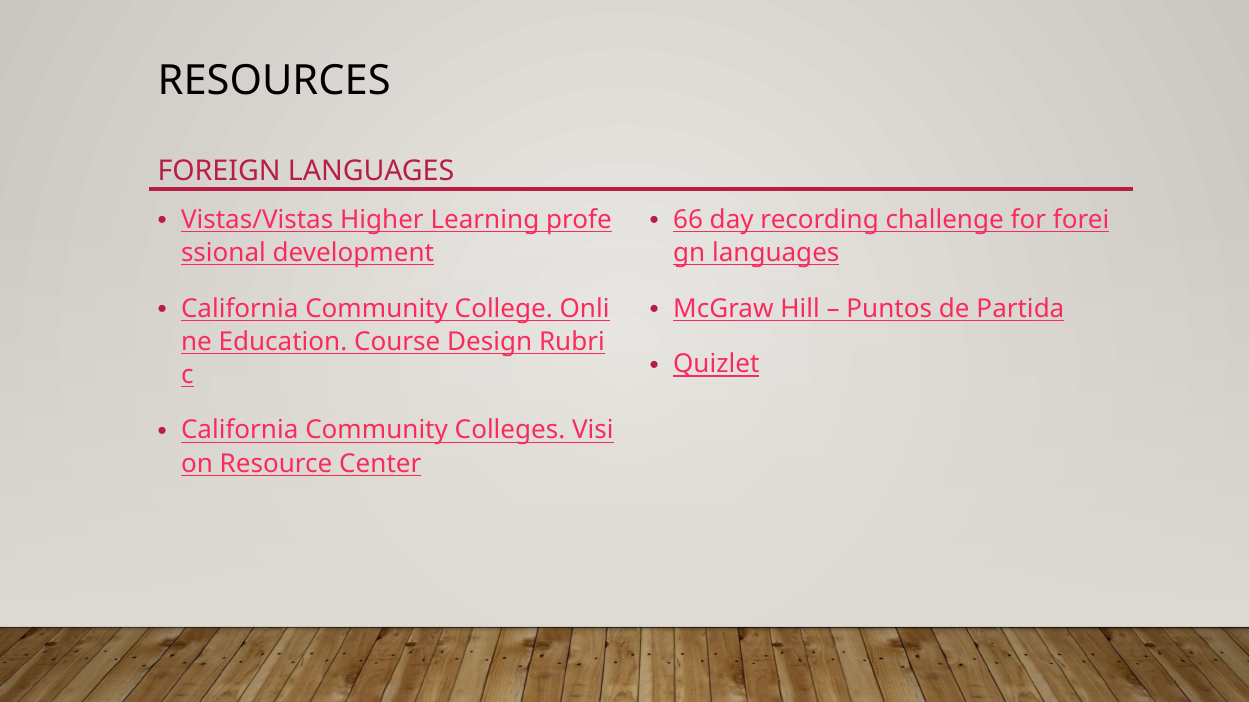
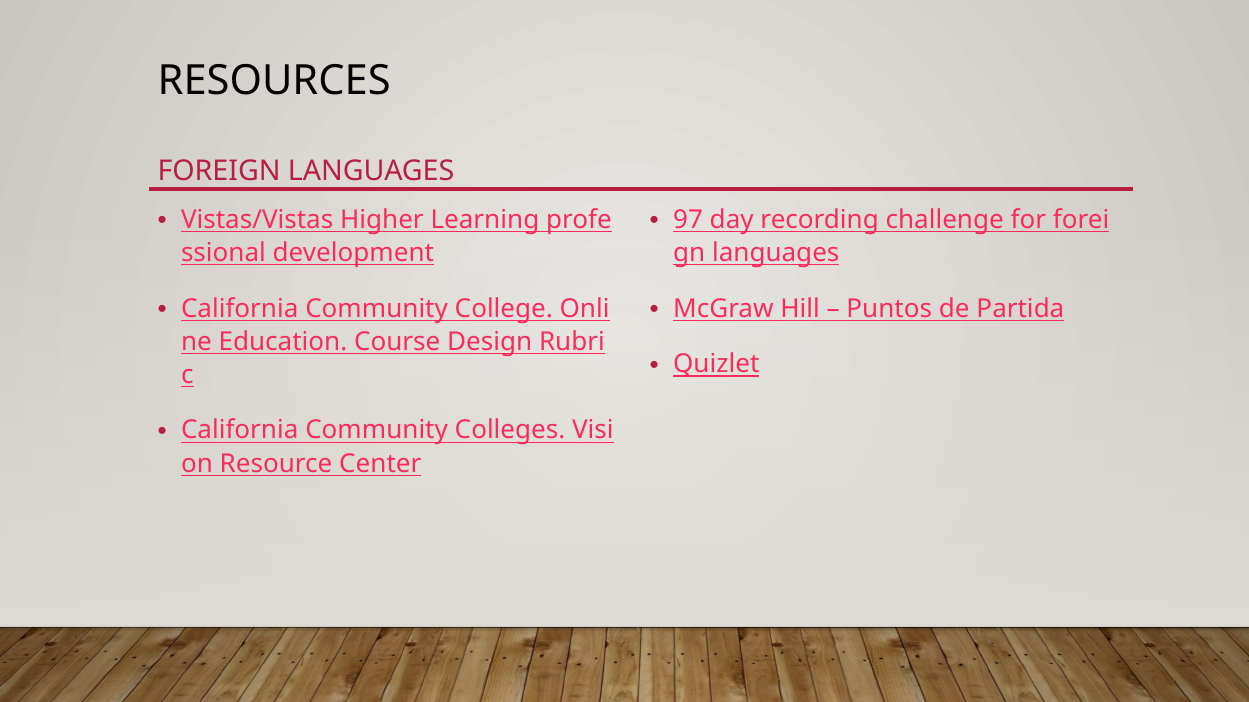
66: 66 -> 97 (688, 220)
